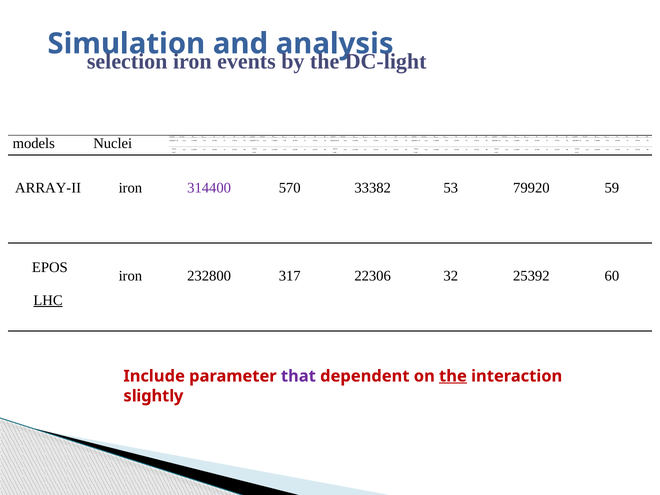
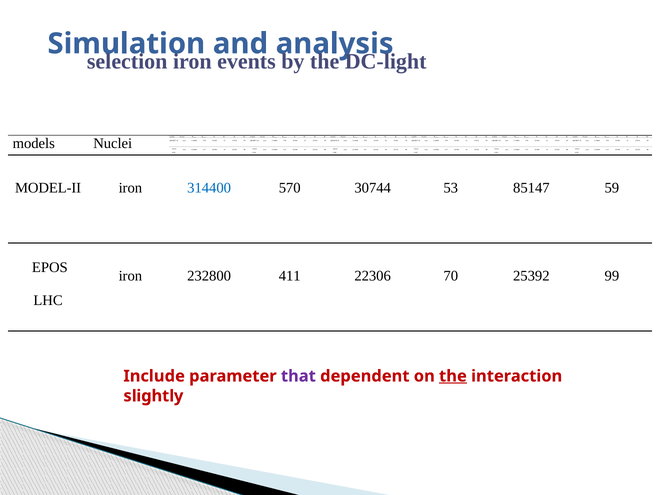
ARRAY-II: ARRAY-II -> MODEL-II (48, 188)
314400 colour: purple -> blue (209, 188)
33382: 33382 -> 30744 (373, 188)
79920: 79920 -> 85147 (531, 188)
317: 317 -> 411 (290, 276)
32: 32 -> 70 (451, 276)
60: 60 -> 99 (612, 276)
LHC underline: present -> none (48, 300)
